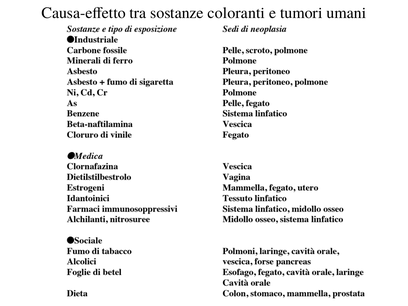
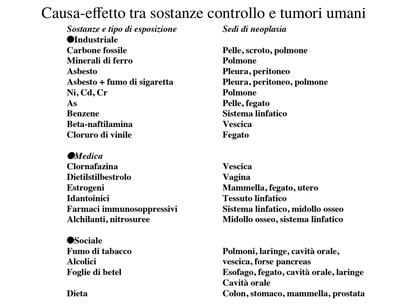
coloranti: coloranti -> controllo (236, 13)
